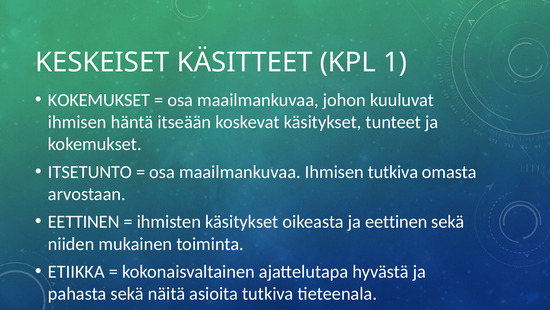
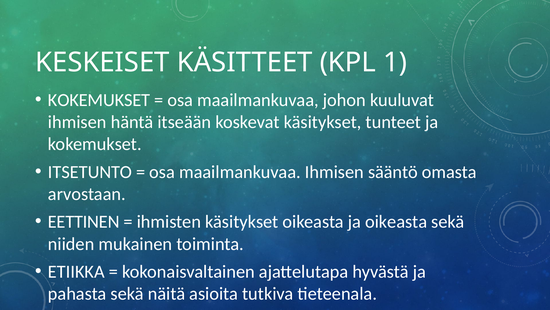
Ihmisen tutkiva: tutkiva -> sääntö (393, 172)
ja eettinen: eettinen -> oikeasta (396, 221)
